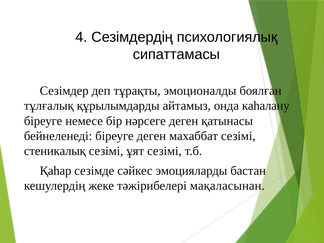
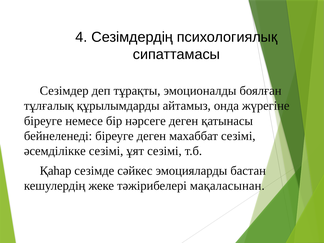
каһалану: каһалану -> жүрегiне (266, 106)
стеникалық: стеникалық -> әсемдiлiкке (55, 151)
